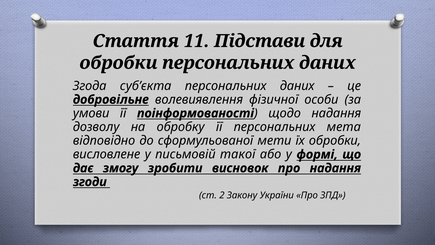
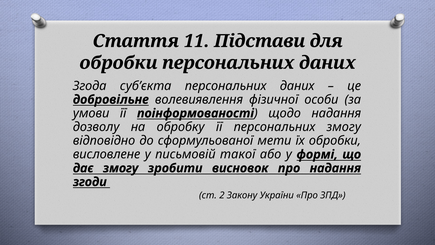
персональних мета: мета -> змогу (344, 127)
